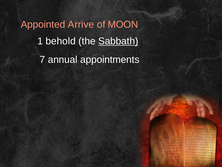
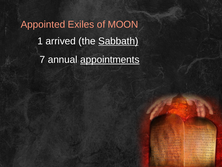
Arrive: Arrive -> Exiles (81, 24)
behold: behold -> arrived (61, 41)
appointments underline: none -> present (110, 60)
